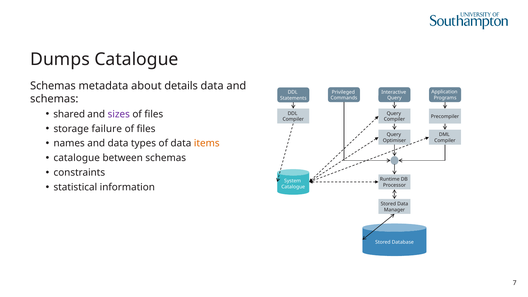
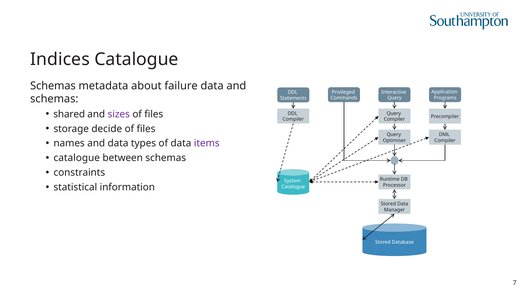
Dumps: Dumps -> Indices (60, 59)
details: details -> failure (181, 86)
failure: failure -> decide (107, 129)
items colour: orange -> purple (207, 143)
